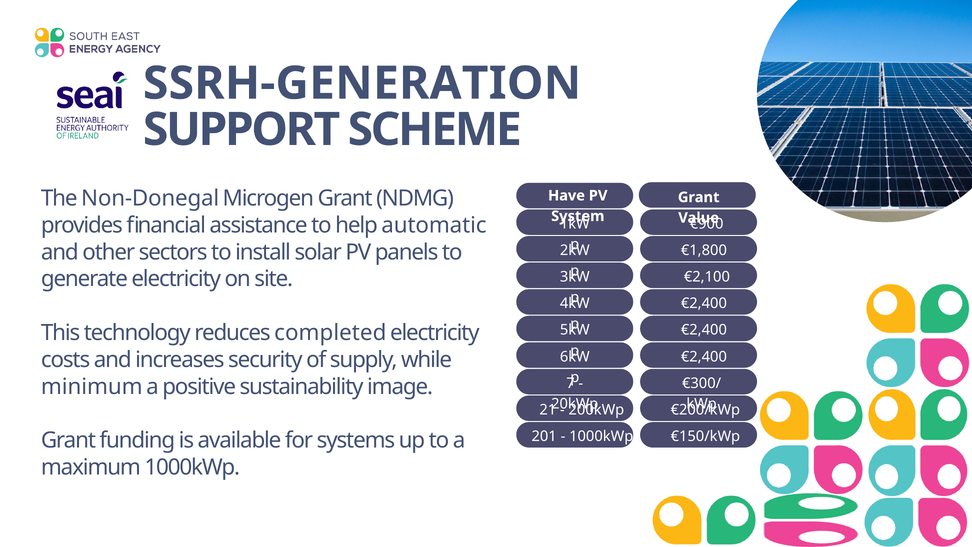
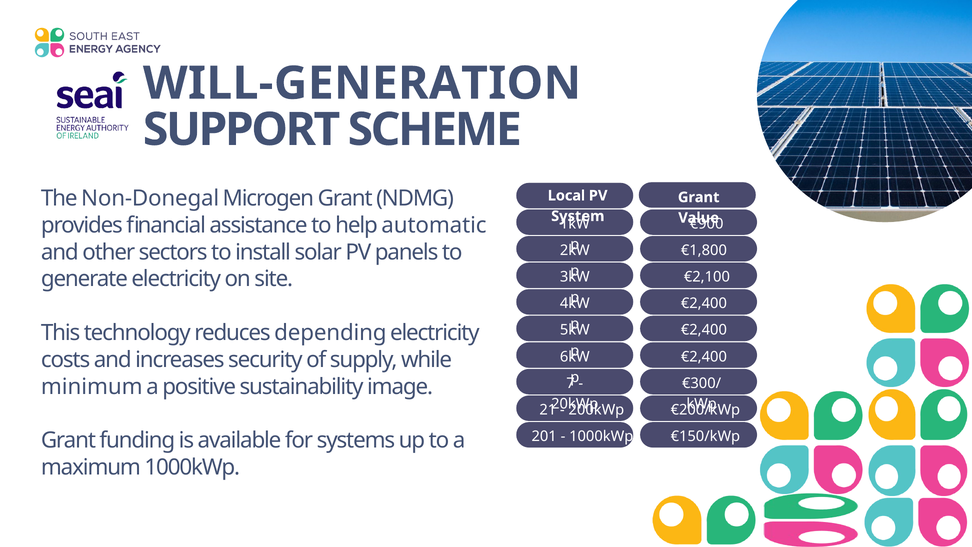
SSRH-GENERATION: SSRH-GENERATION -> WILL-GENERATION (362, 83)
Have: Have -> Local (567, 196)
completed: completed -> depending (330, 333)
